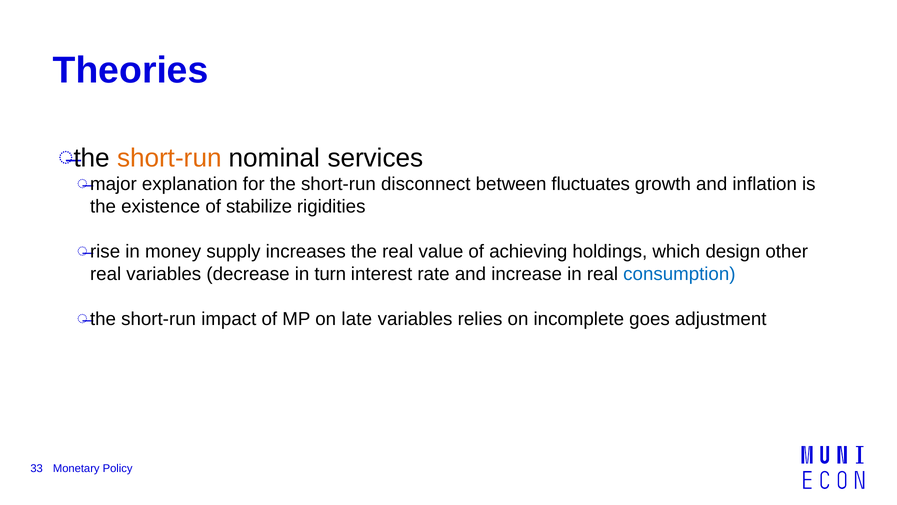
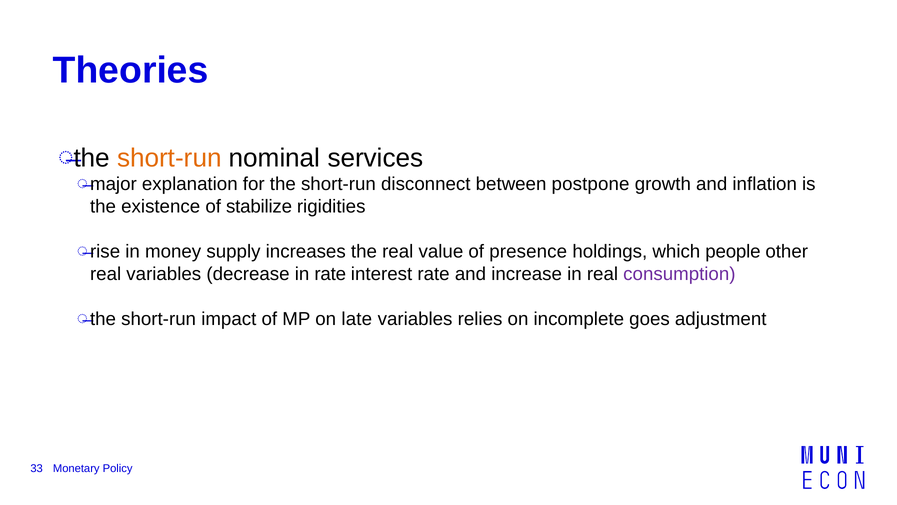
ﬂuctuates: ﬂuctuates -> postpone (591, 184)
achieving: achieving -> presence (528, 251)
design: design -> people (733, 251)
in turn: turn -> rate (330, 274)
consumption colour: blue -> purple (679, 274)
